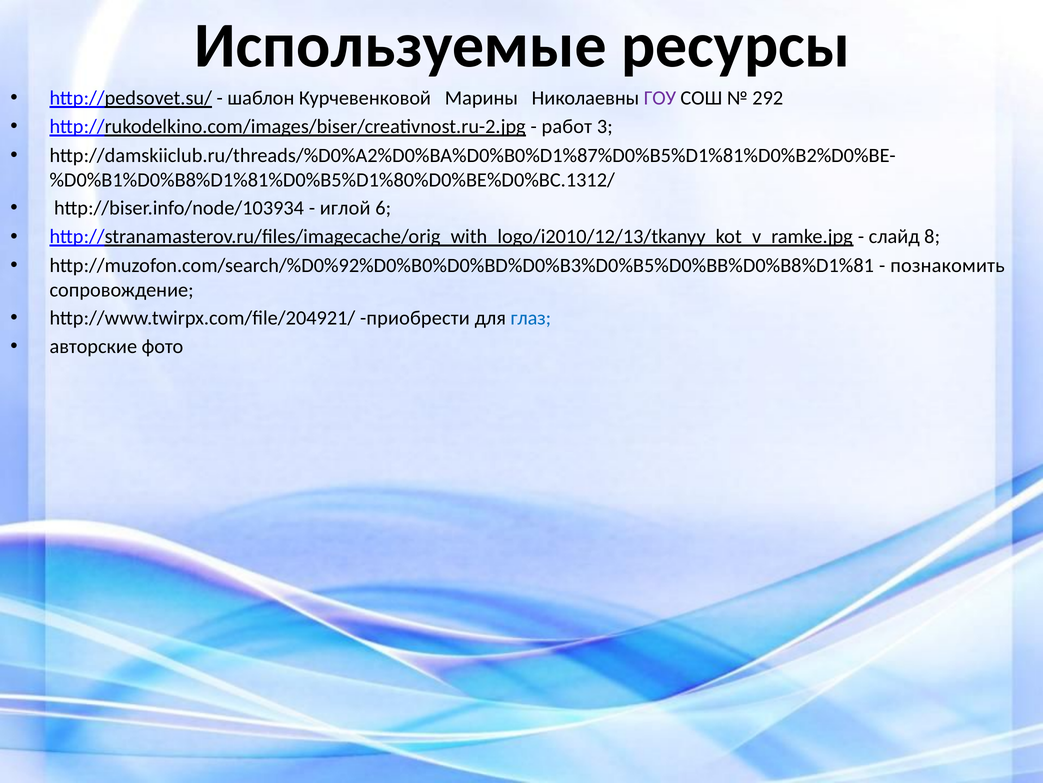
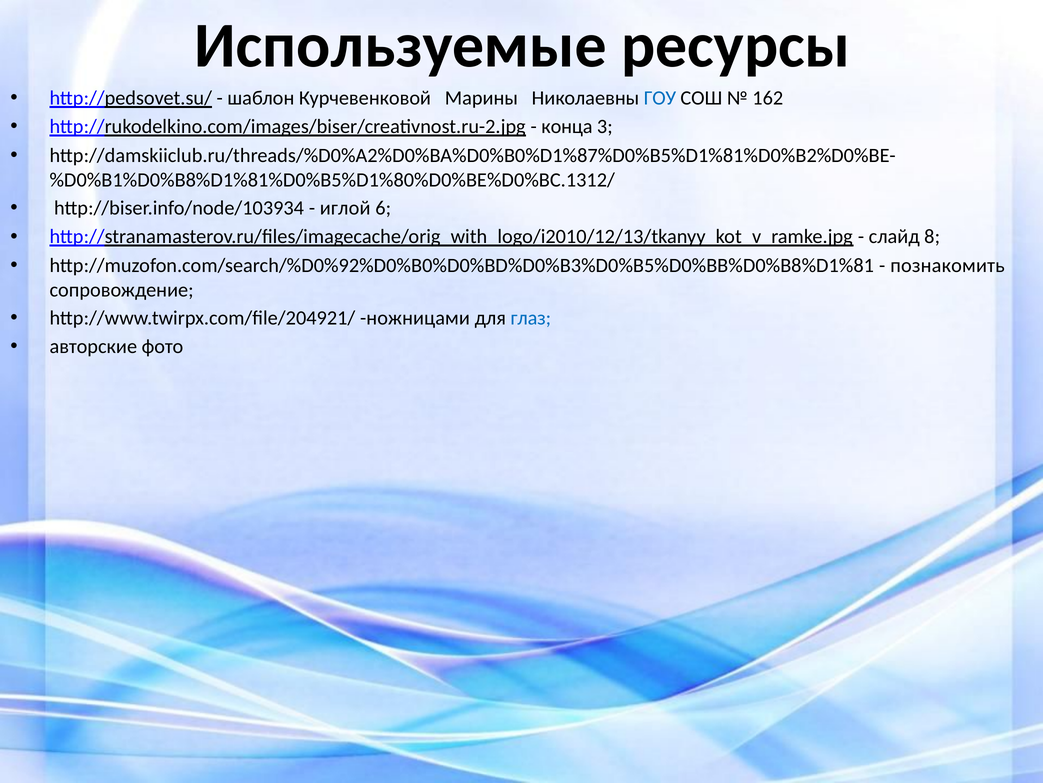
ГОУ colour: purple -> blue (660, 98)
292: 292 -> 162 (768, 98)
работ: работ -> конца (567, 127)
приобрести: приобрести -> ножницами (415, 318)
